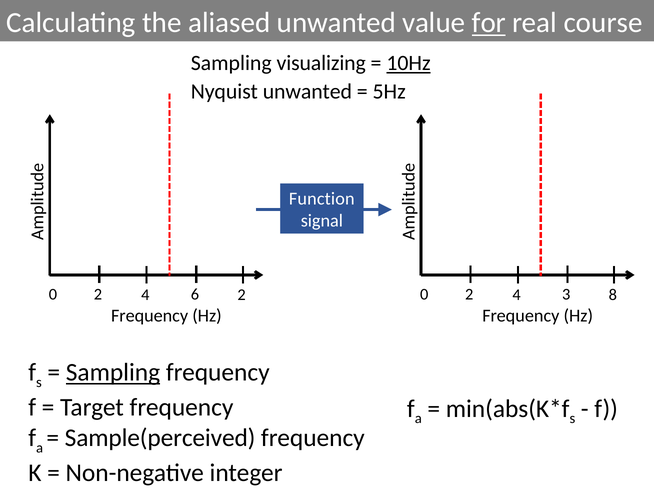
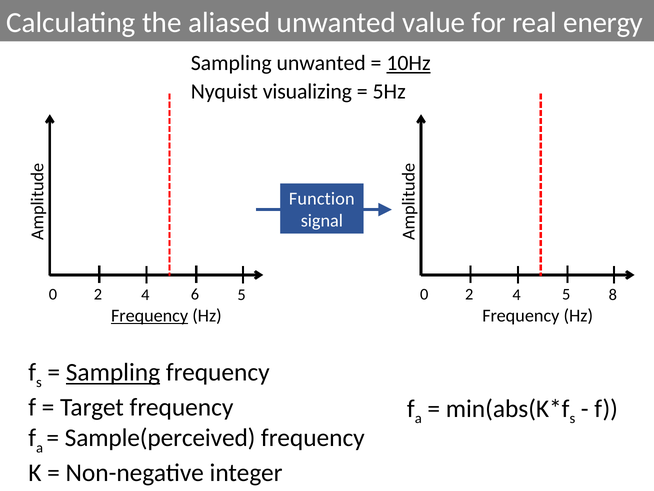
for underline: present -> none (489, 23)
course: course -> energy (603, 23)
Sampling visualizing: visualizing -> unwanted (321, 63)
Nyquist unwanted: unwanted -> visualizing (307, 91)
6 2: 2 -> 5 (242, 294)
0 3: 3 -> 5 (566, 294)
Frequency underline: none -> present (150, 315)
